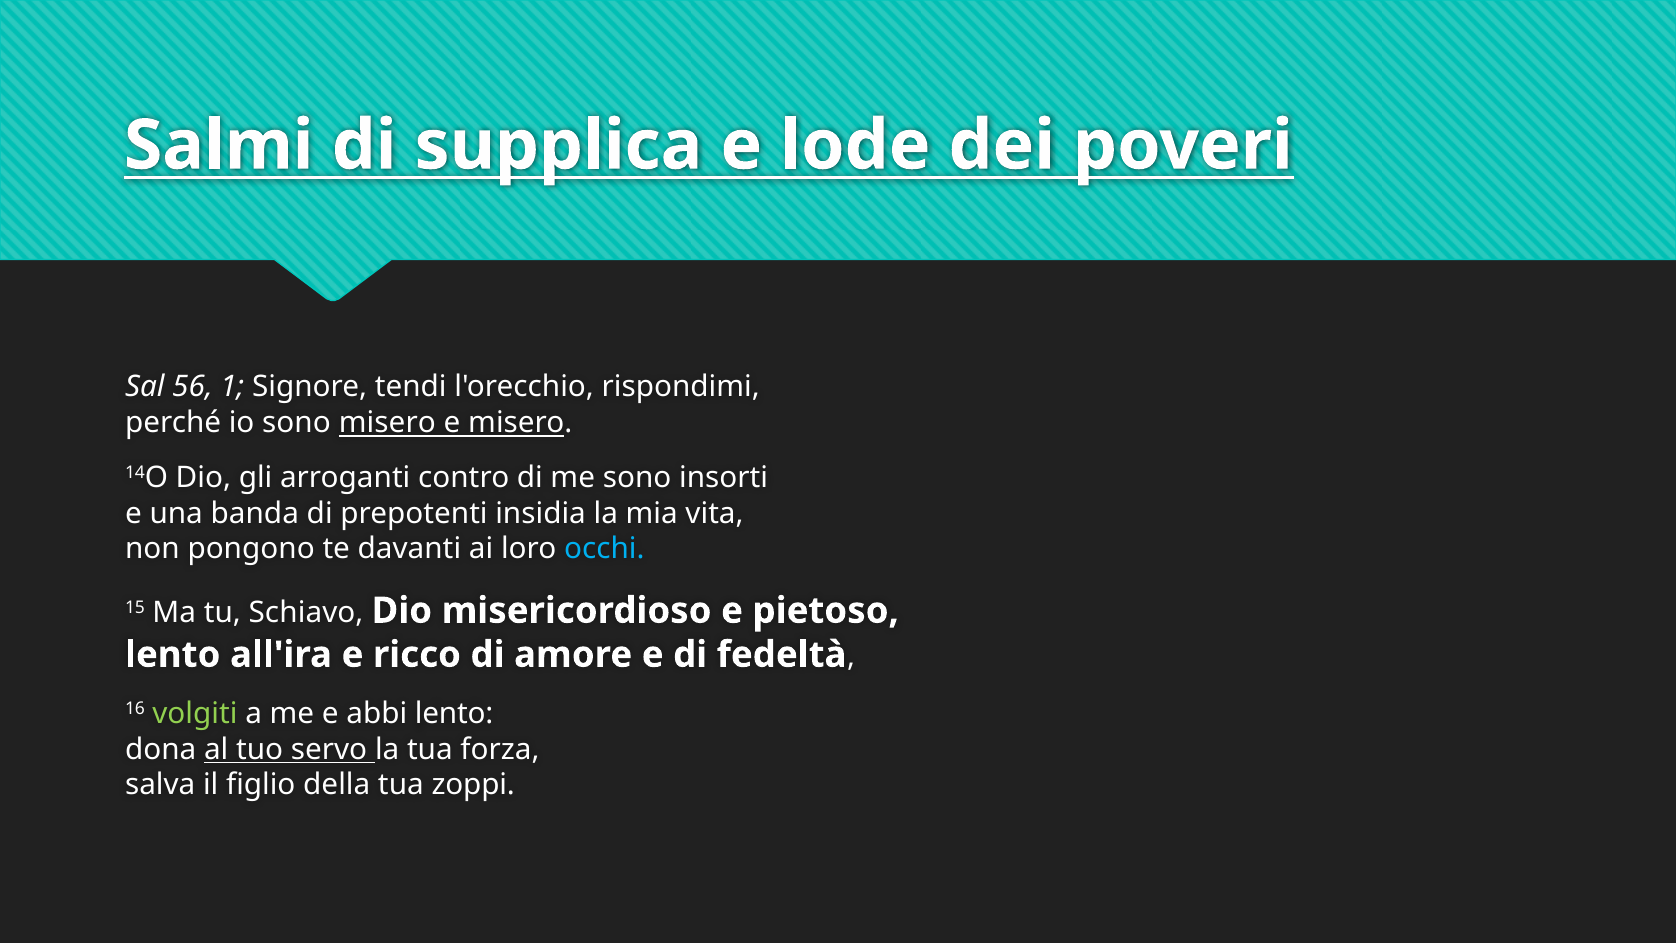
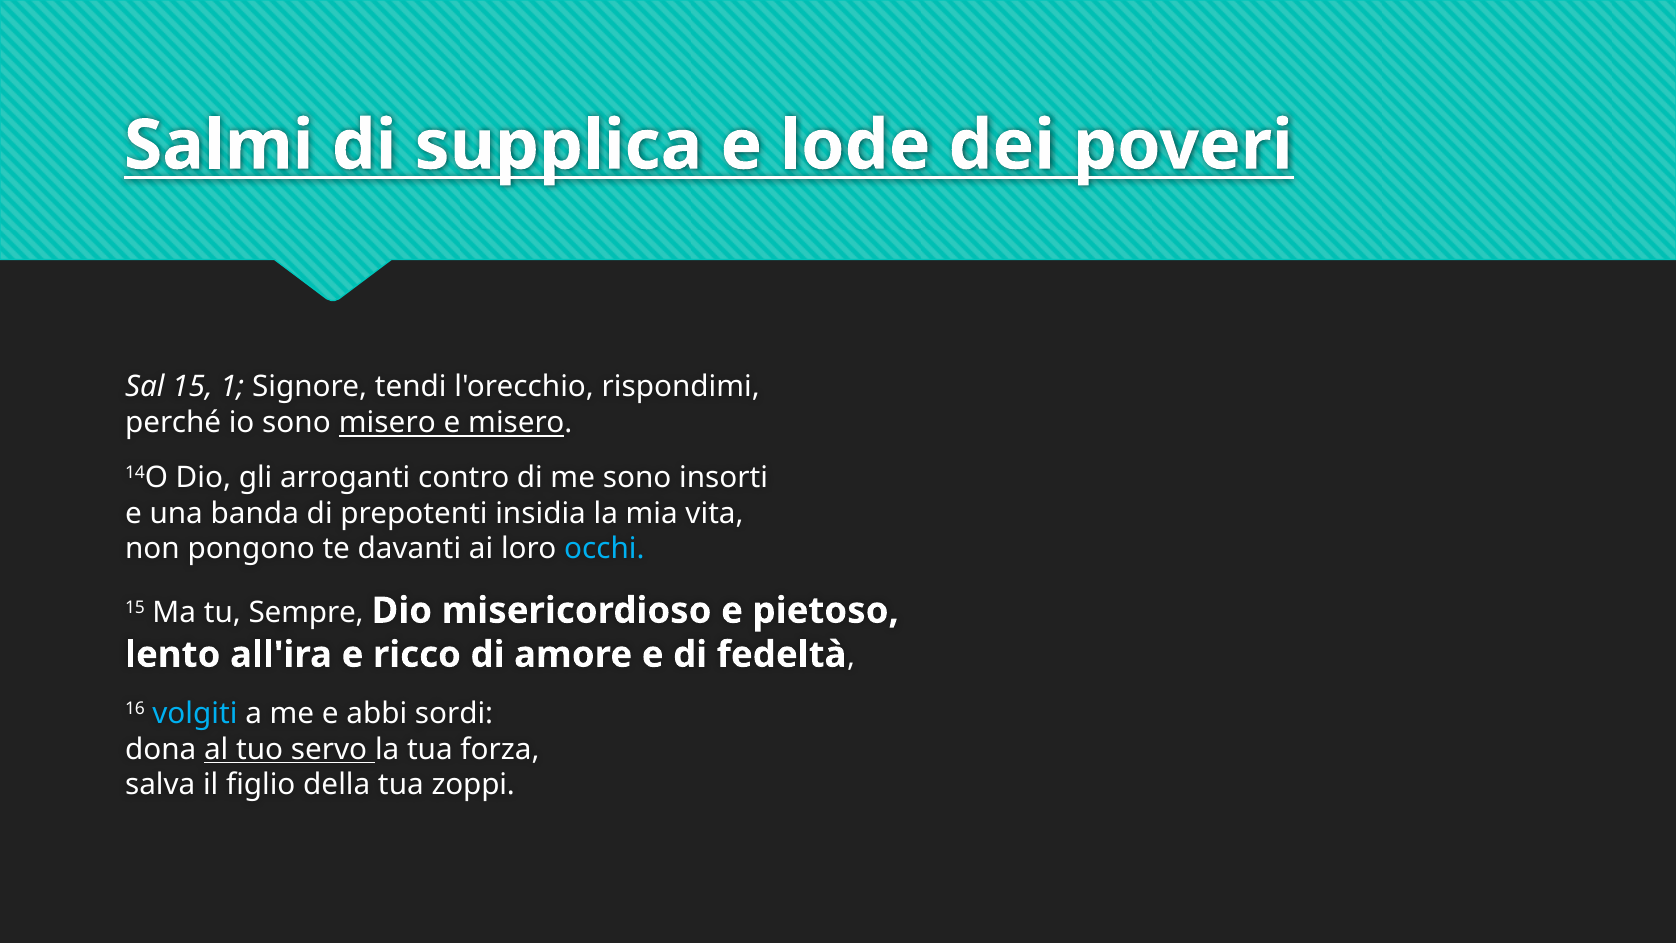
Sal 56: 56 -> 15 (192, 387)
Schiavo: Schiavo -> Sempre (306, 613)
volgiti colour: light green -> light blue (195, 713)
abbi lento: lento -> sordi (454, 713)
